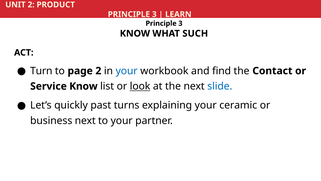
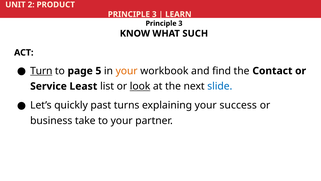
Turn underline: none -> present (41, 71)
page 2: 2 -> 5 (98, 71)
your colour: blue -> orange (127, 71)
Service Know: Know -> Least (83, 86)
ceramic: ceramic -> success (238, 105)
business next: next -> take (85, 120)
